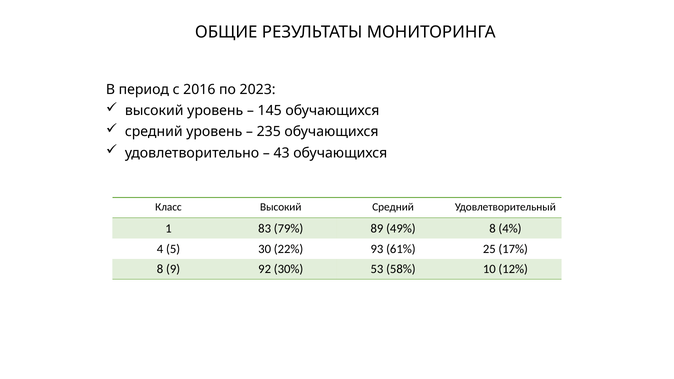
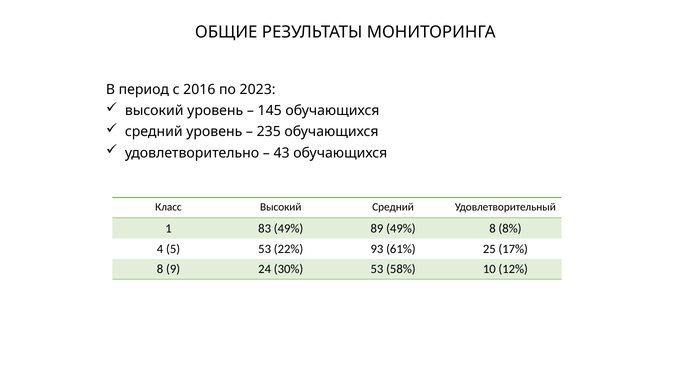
83 79%: 79% -> 49% (289, 228)
4%: 4% -> 8% (510, 228)
5 30: 30 -> 53 (265, 249)
92: 92 -> 24 (265, 269)
